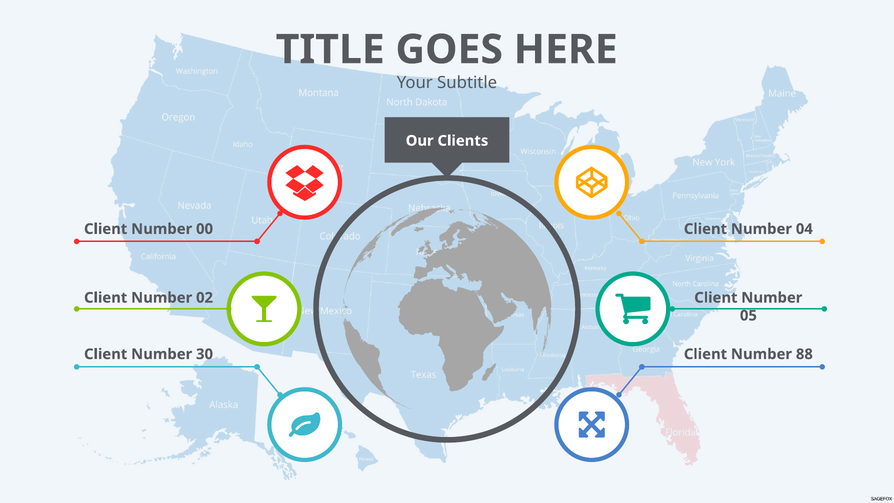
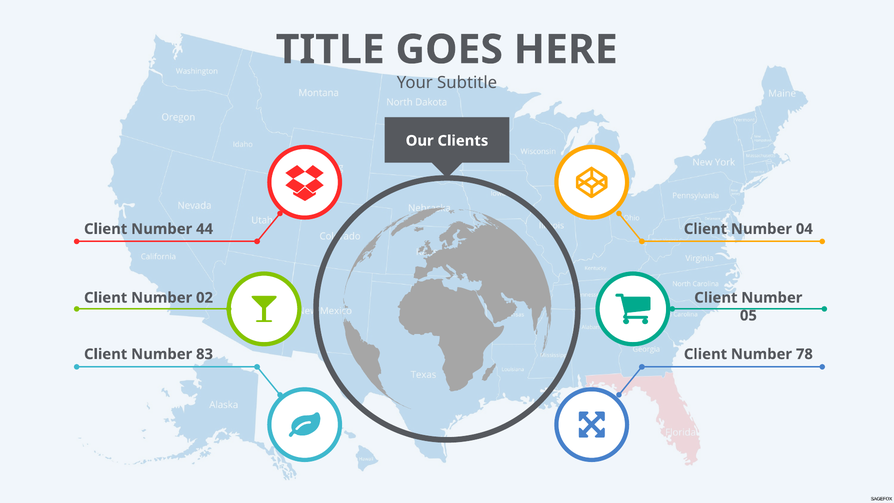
00: 00 -> 44 (205, 229)
30: 30 -> 83 (205, 354)
88: 88 -> 78 (804, 354)
